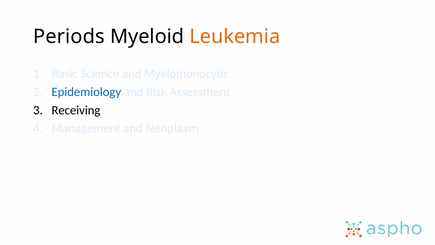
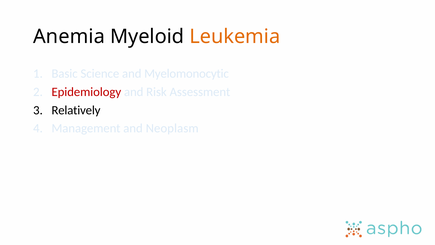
Periods: Periods -> Anemia (69, 37)
Epidemiology colour: blue -> red (86, 92)
Receiving: Receiving -> Relatively (76, 110)
